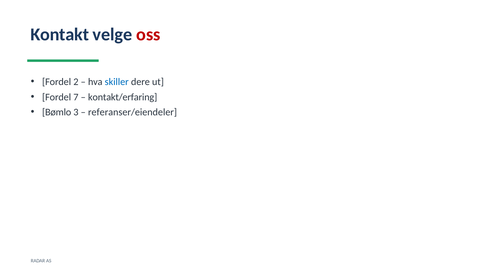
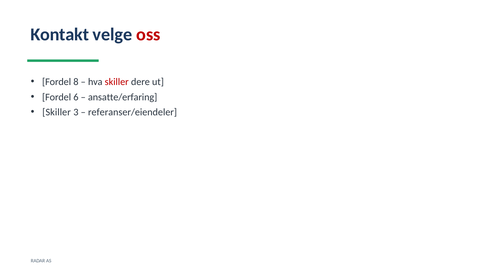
2: 2 -> 8 (76, 82)
skiller colour: blue -> red (117, 82)
7: 7 -> 6 (76, 97)
kontakt/erfaring: kontakt/erfaring -> ansatte/erfaring (123, 97)
Bømlo: Bømlo -> Skiller (57, 112)
